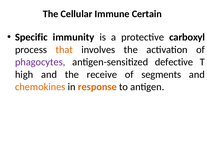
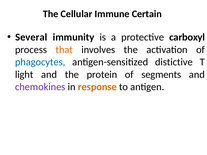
Specific: Specific -> Several (31, 37)
phagocytes colour: purple -> blue (40, 62)
defective: defective -> distictive (174, 62)
high: high -> light (24, 75)
receive: receive -> protein (102, 75)
chemokines colour: orange -> purple (40, 87)
